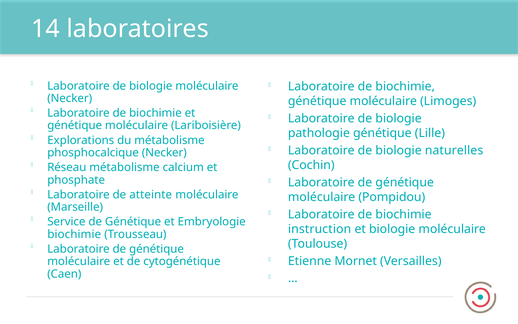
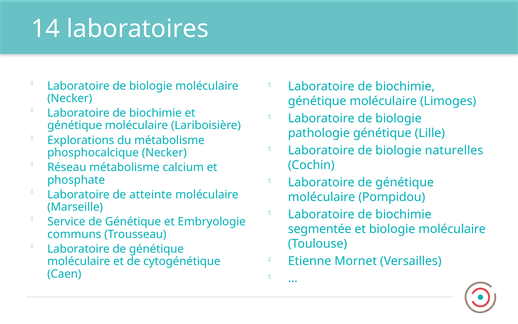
instruction: instruction -> segmentée (320, 229)
biochimie: biochimie -> communs (74, 234)
